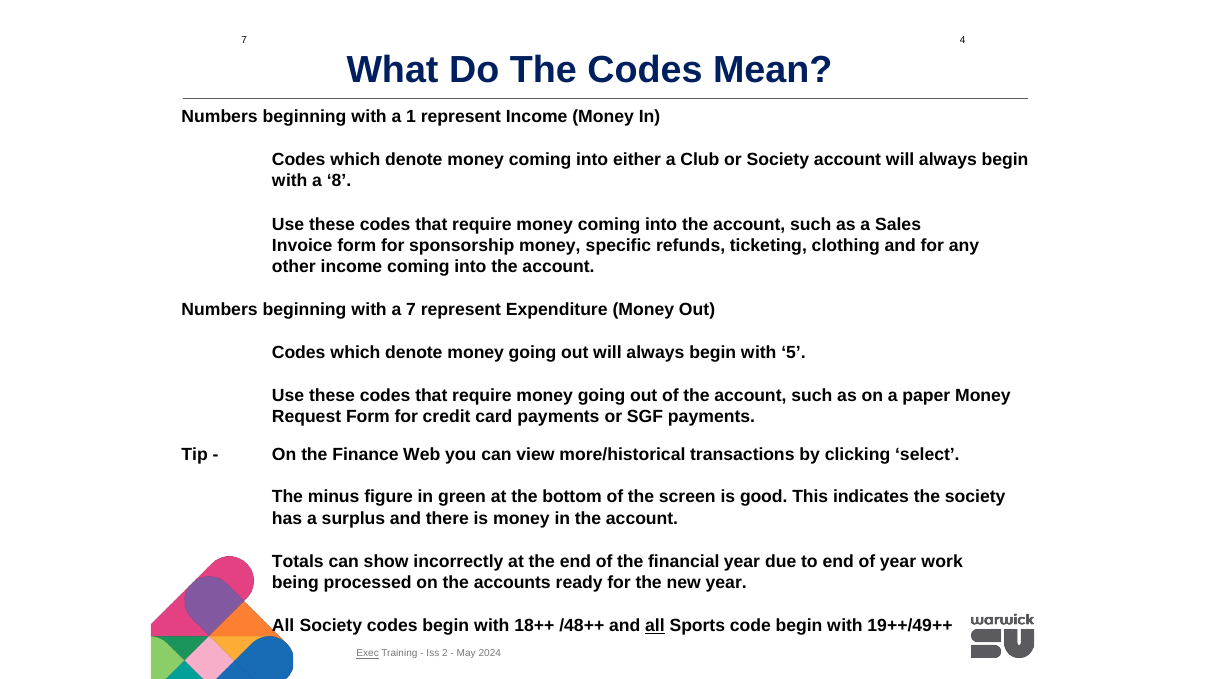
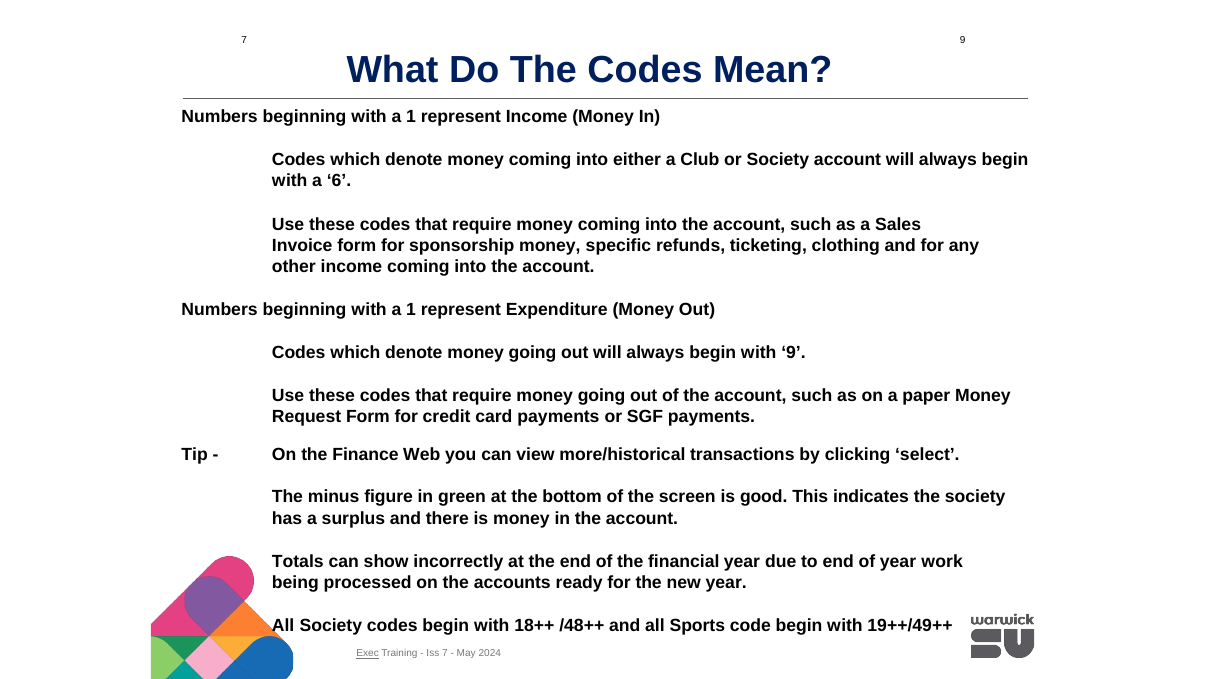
7 4: 4 -> 9 (963, 40)
8: 8 -> 6 (339, 181)
7: 7 -> 1 (411, 310)
with 5: 5 -> 9 (794, 353)
all underline: present -> none (655, 626)
Iss 2: 2 -> 7 (445, 653)
